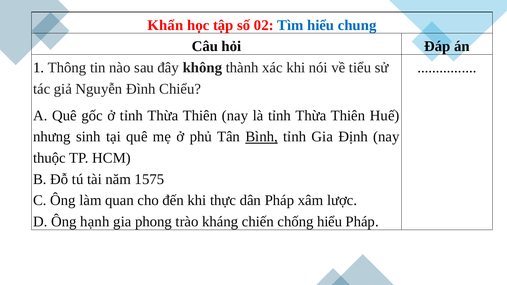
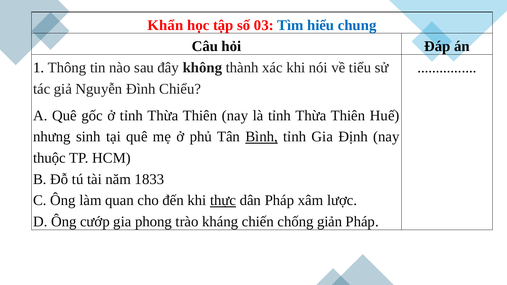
02: 02 -> 03 (264, 25)
1575: 1575 -> 1833 (149, 179)
thực underline: none -> present (223, 201)
hạnh: hạnh -> cướp (95, 222)
chống hiểu: hiểu -> giản (330, 222)
